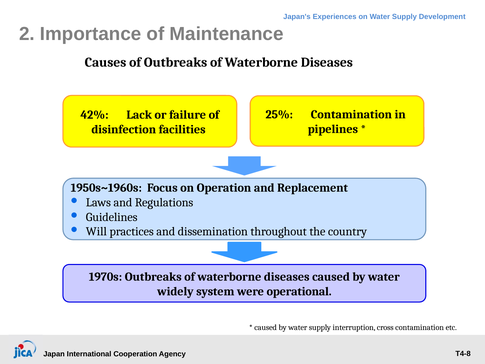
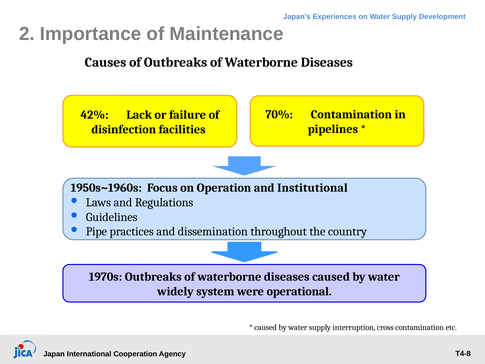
25%: 25% -> 70% (279, 114)
Replacement: Replacement -> Institutional (312, 188)
Will: Will -> Pipe (96, 231)
